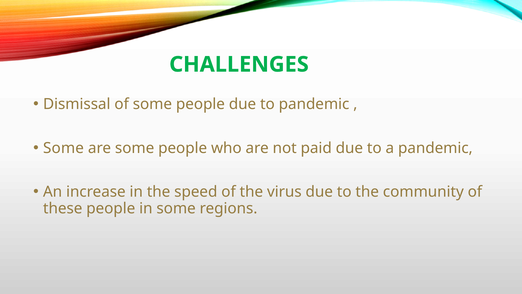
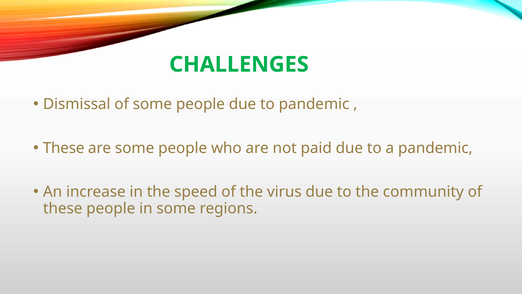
Some: Some -> These (64, 148)
